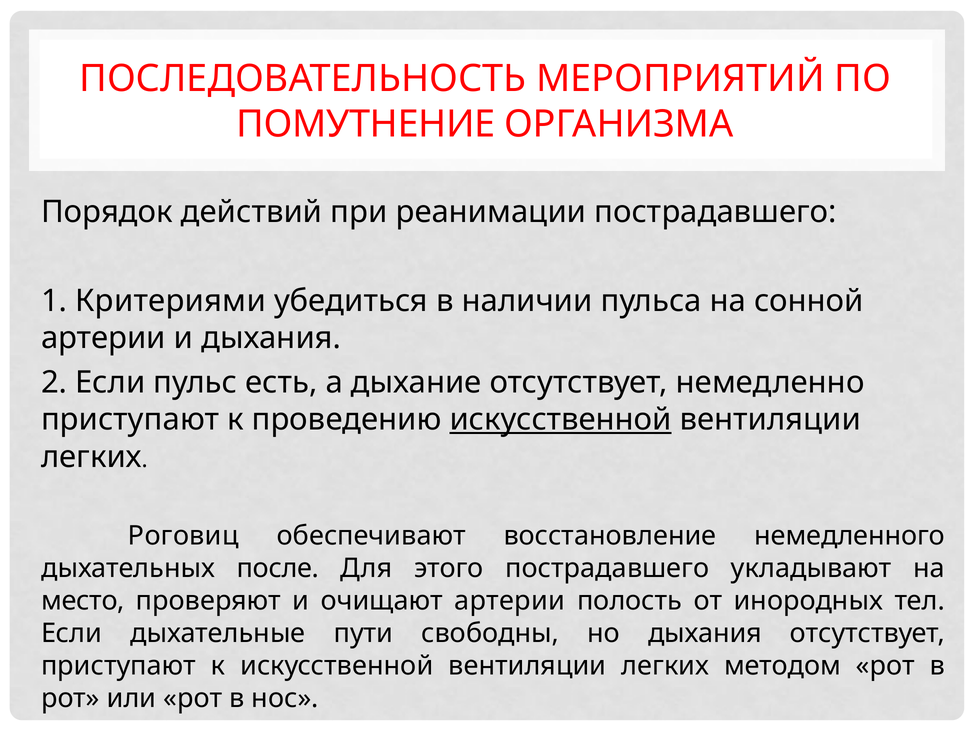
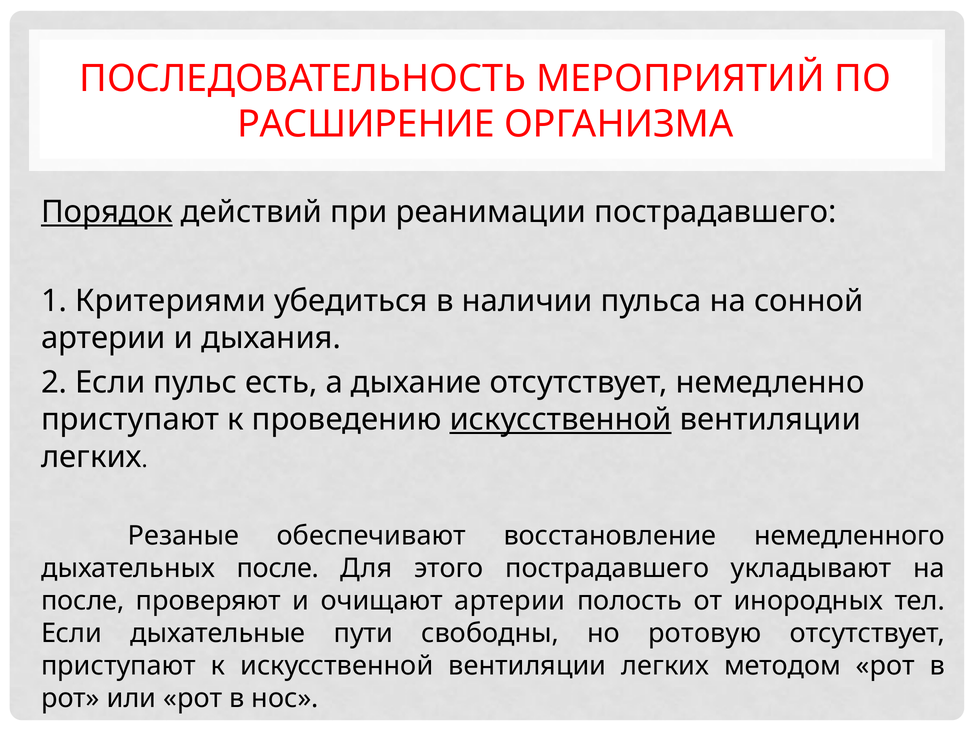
ПОМУТНЕНИЕ: ПОМУТНЕНИЕ -> РАСШИРЕНИЕ (366, 124)
Порядок underline: none -> present (107, 212)
Роговиц: Роговиц -> Резаные (183, 536)
место: место -> после (83, 601)
но дыхания: дыхания -> ротовую (705, 634)
